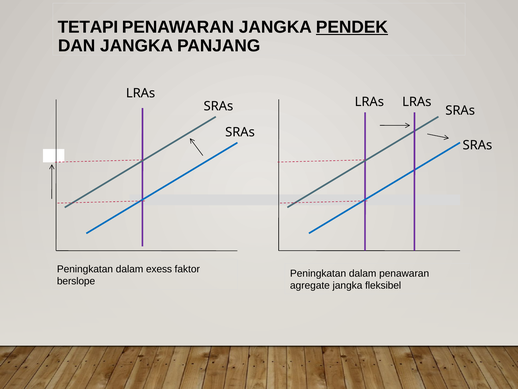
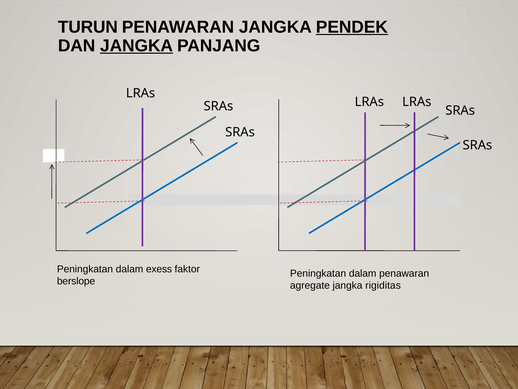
TETAPI: TETAPI -> TURUN (88, 27)
JANGKA underline: none -> present (137, 46)
fleksibel: fleksibel -> rigiditas (383, 285)
